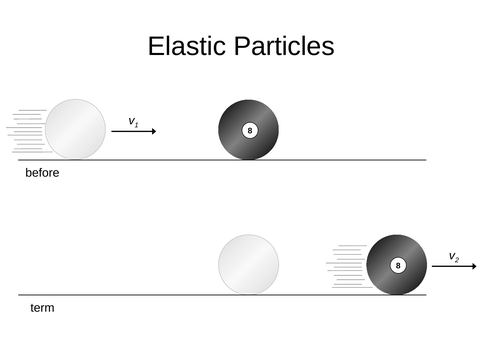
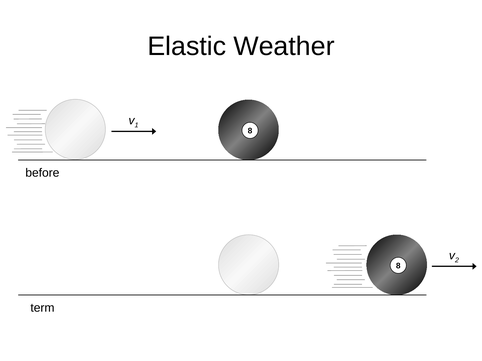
Particles: Particles -> Weather (284, 46)
